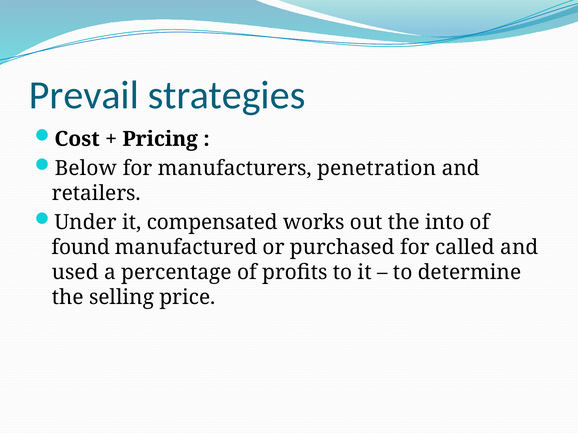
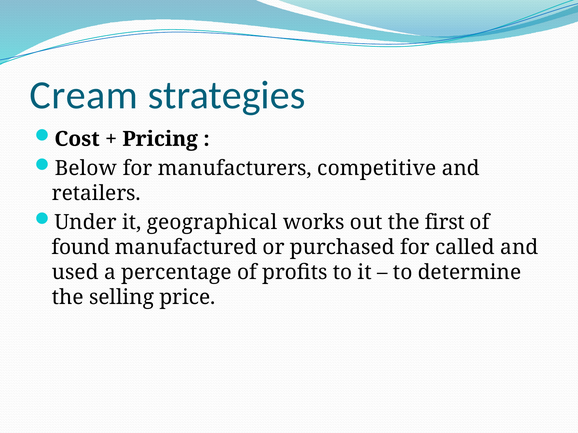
Prevail: Prevail -> Cream (84, 95)
penetration: penetration -> competitive (377, 168)
compensated: compensated -> geographical (212, 223)
into: into -> first (445, 223)
